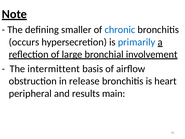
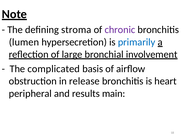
smaller: smaller -> stroma (76, 30)
chronic colour: blue -> purple (120, 30)
occurs: occurs -> lumen (24, 42)
intermittent: intermittent -> complicated (54, 69)
